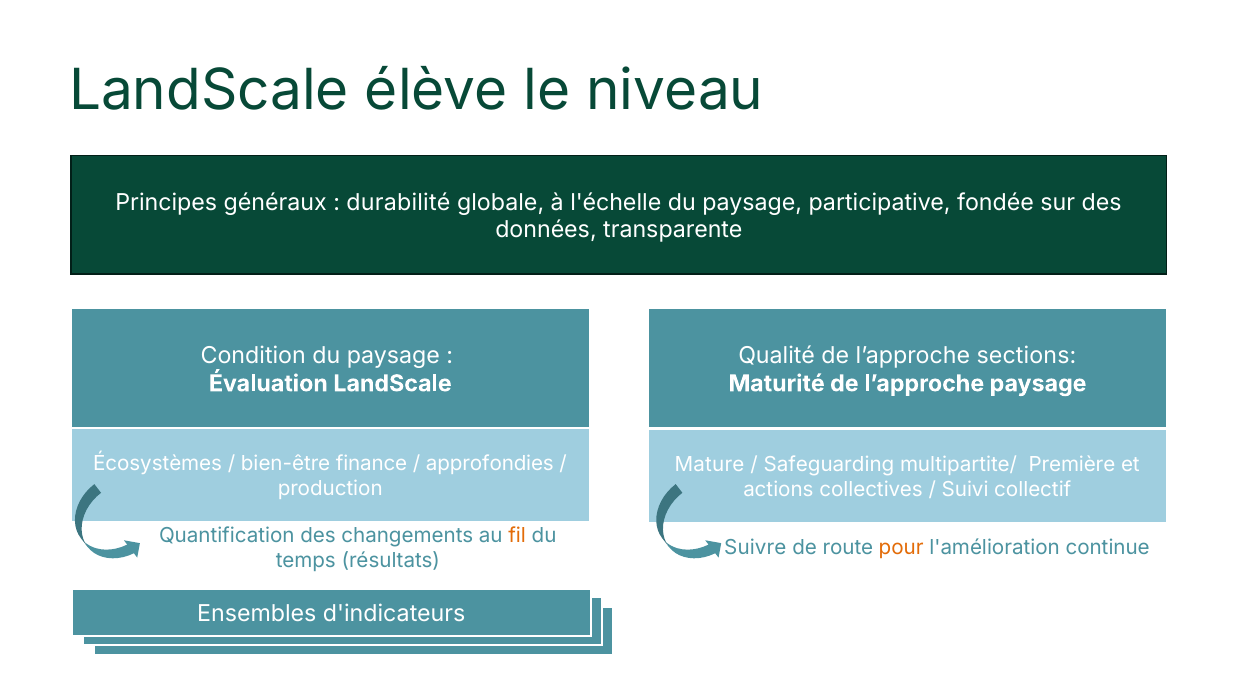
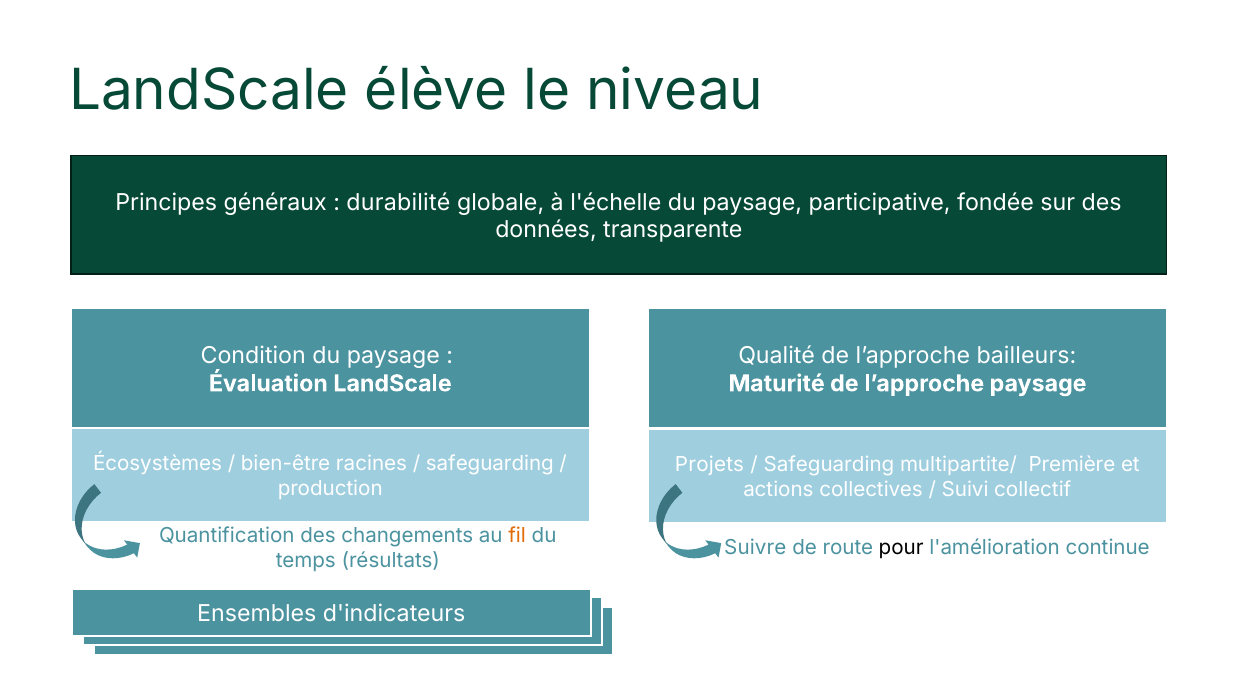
sections: sections -> bailleurs (1026, 356)
finance: finance -> racines (372, 464)
approfondies: approfondies -> safeguarding (490, 464)
Mature: Mature -> Projets (710, 465)
pour colour: orange -> black (901, 548)
